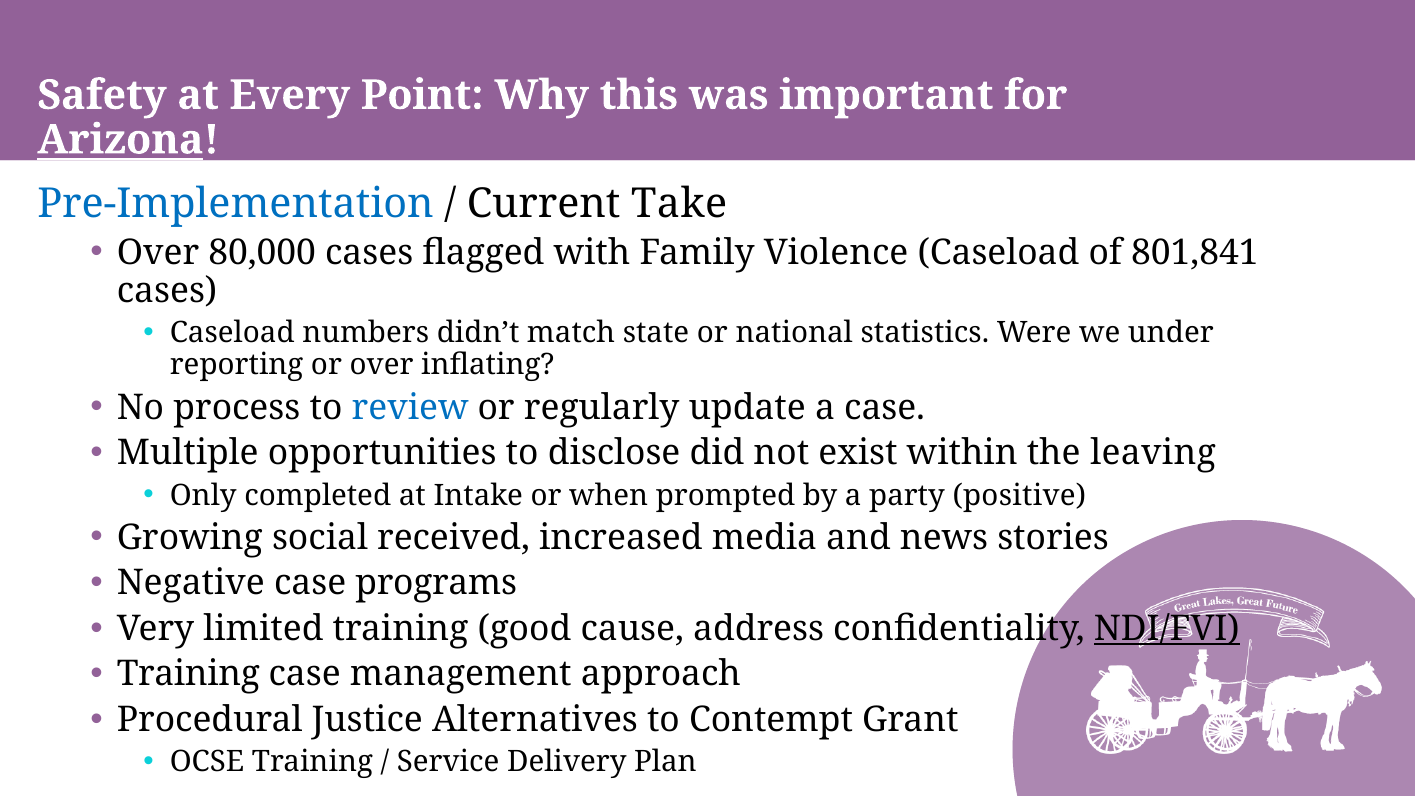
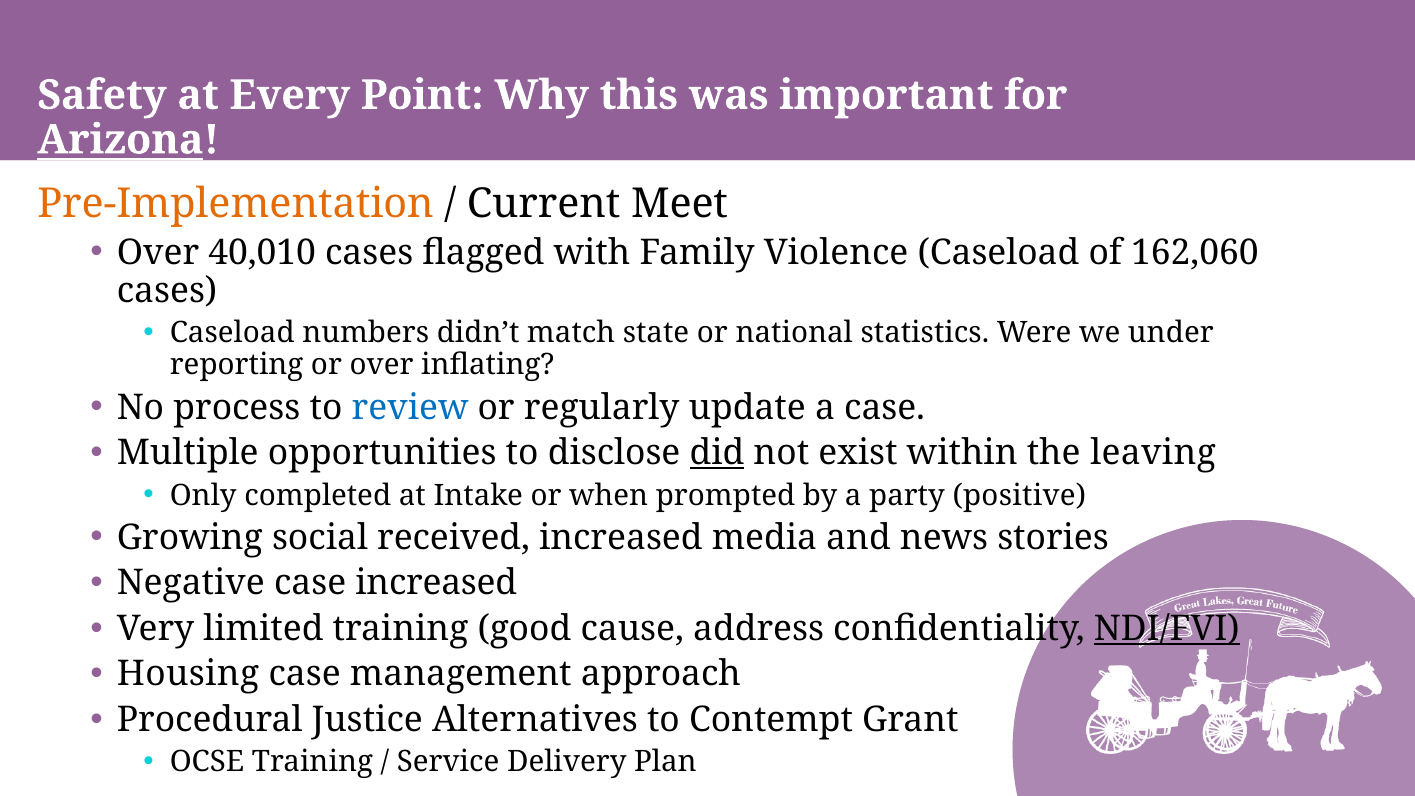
Pre-Implementation colour: blue -> orange (236, 204)
Take: Take -> Meet (680, 204)
80,000: 80,000 -> 40,010 (262, 253)
801,841: 801,841 -> 162,060 (1195, 253)
did underline: none -> present (717, 453)
case programs: programs -> increased (436, 583)
Training: Training -> Housing (188, 674)
